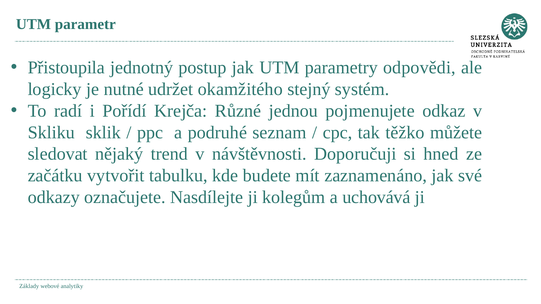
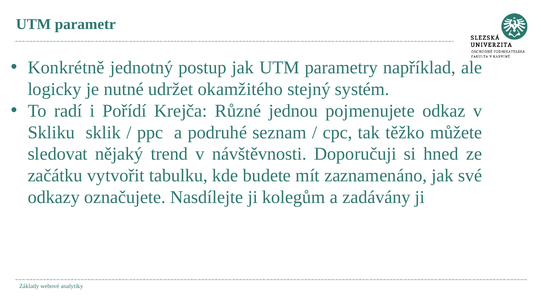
Přistoupila: Přistoupila -> Konkrétně (66, 68)
odpovědi: odpovědi -> například (419, 68)
uchovává: uchovává -> zadávány (376, 197)
